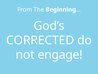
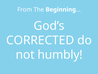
engage: engage -> humbly (60, 54)
